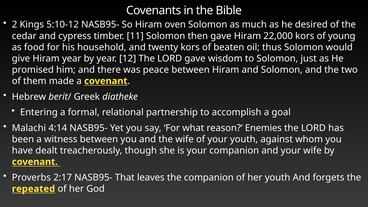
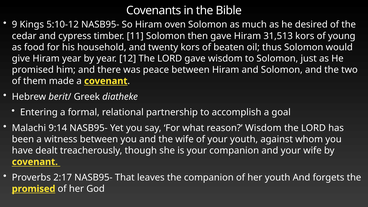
2: 2 -> 9 (15, 25)
22,000: 22,000 -> 31,513 (278, 36)
4:14: 4:14 -> 9:14 (58, 128)
reason Enemies: Enemies -> Wisdom (263, 128)
repeated: repeated -> promised (34, 189)
